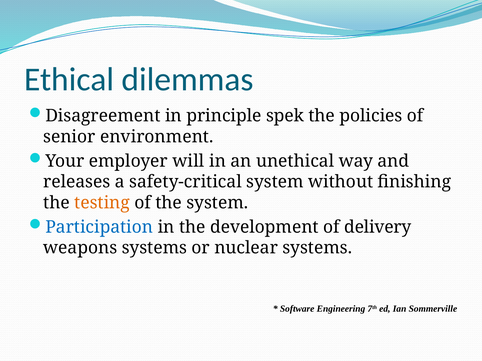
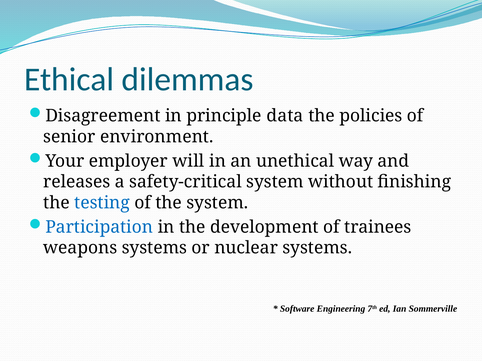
spek: spek -> data (285, 116)
testing colour: orange -> blue (102, 203)
delivery: delivery -> trainees (378, 227)
